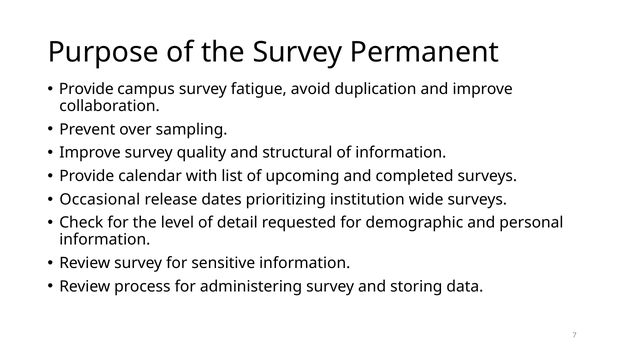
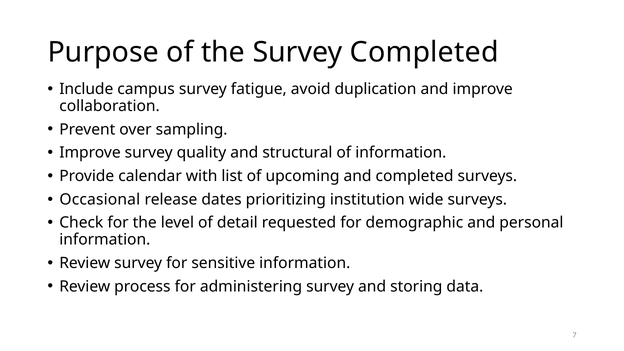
Survey Permanent: Permanent -> Completed (424, 52)
Provide: Provide -> Include (86, 89)
